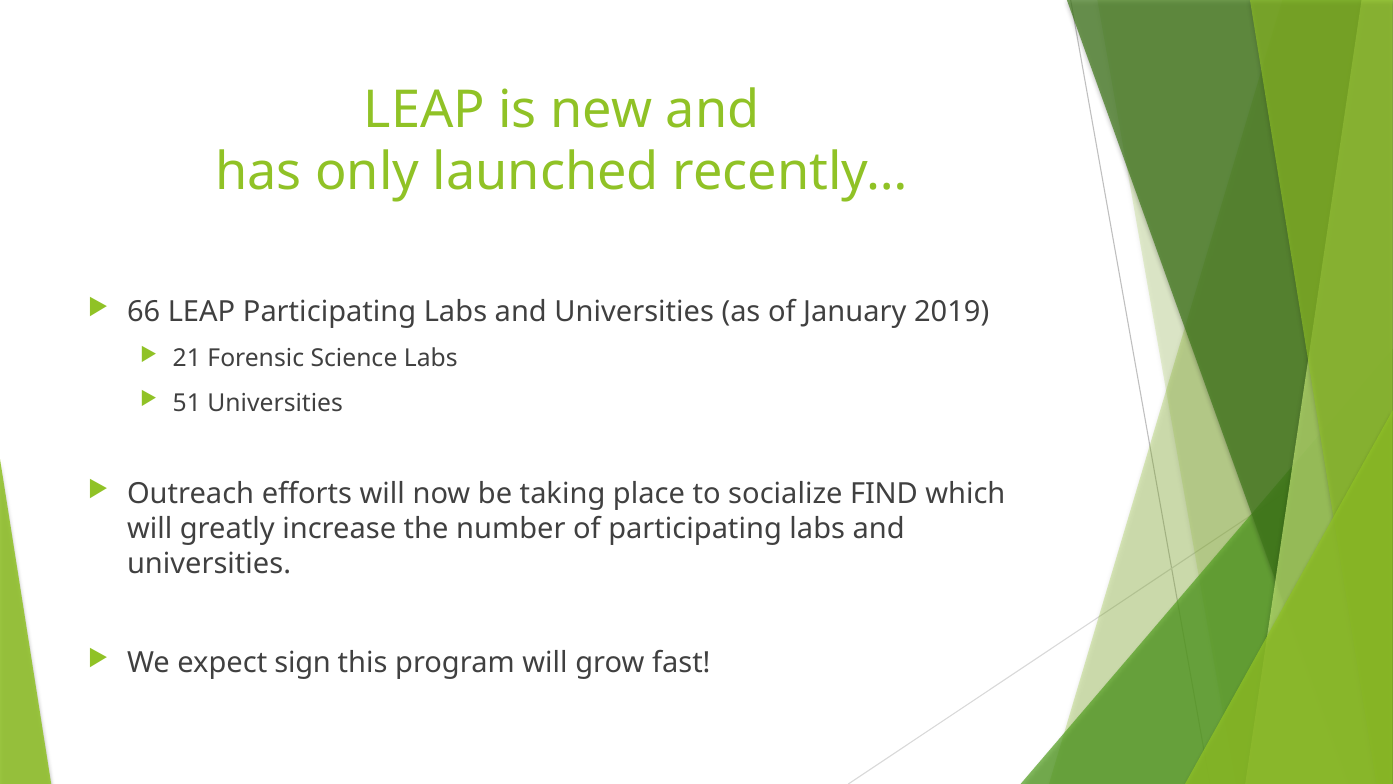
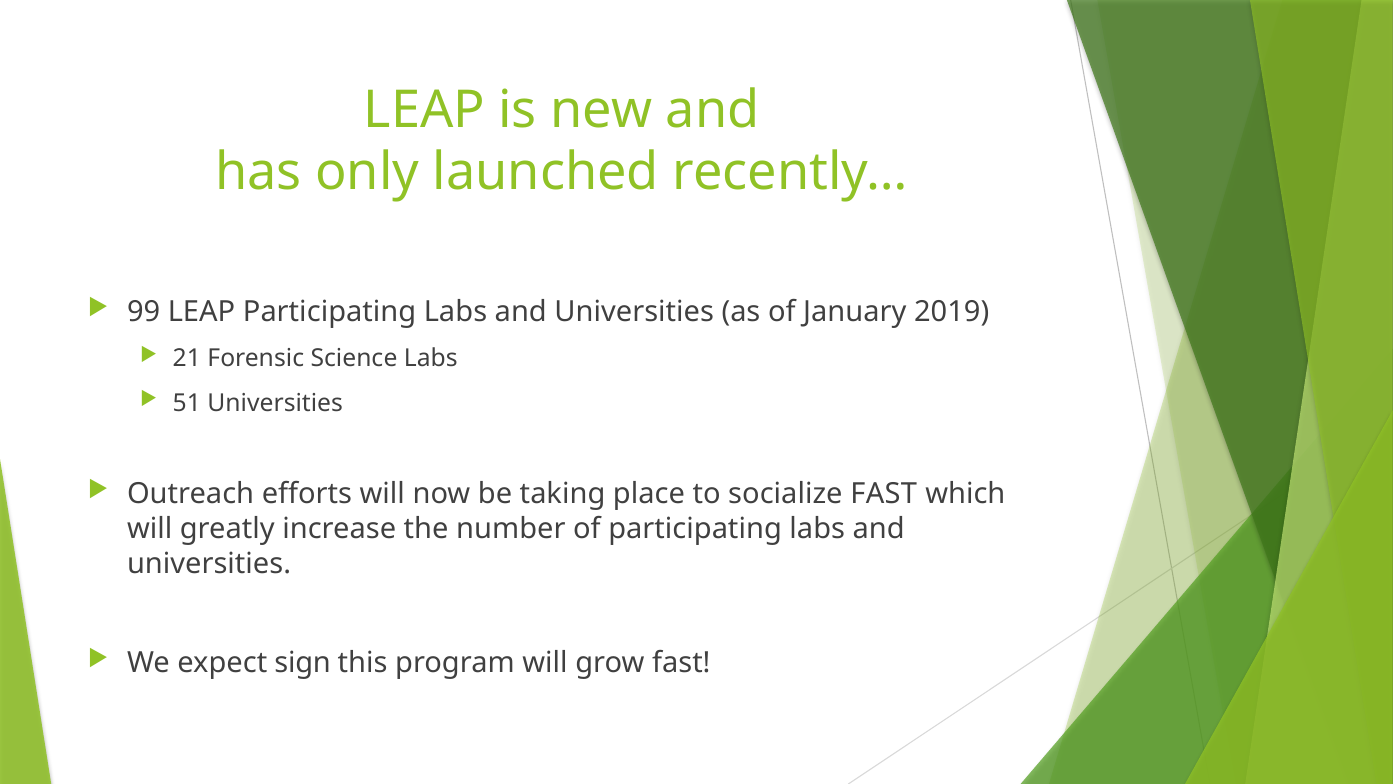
66: 66 -> 99 (144, 312)
socialize FIND: FIND -> FAST (884, 494)
